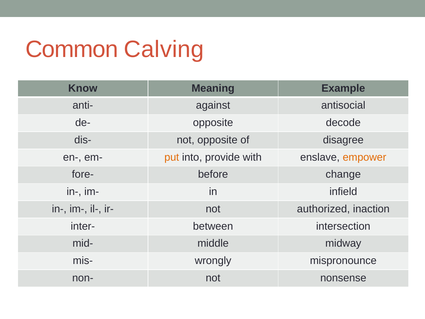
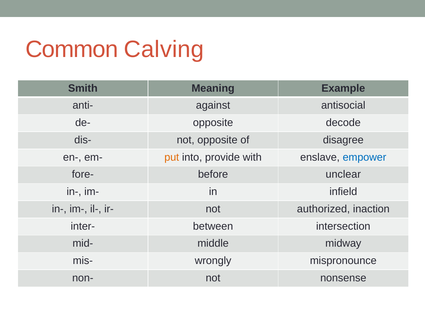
Know: Know -> Smith (83, 88)
empower colour: orange -> blue (365, 157)
change: change -> unclear (343, 174)
